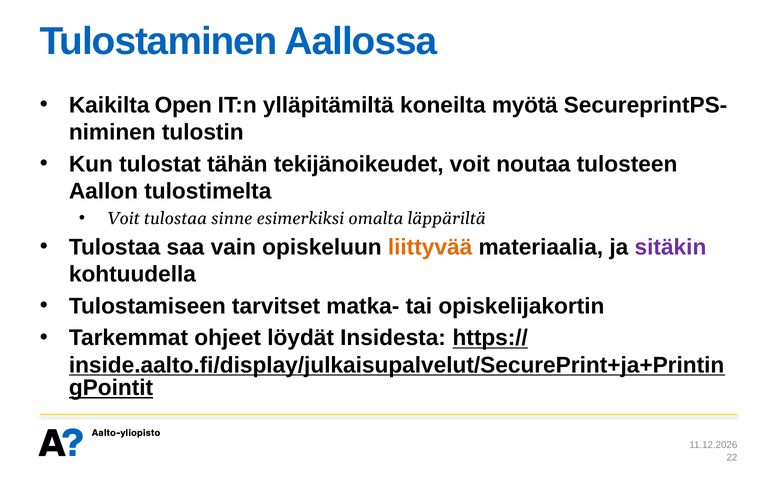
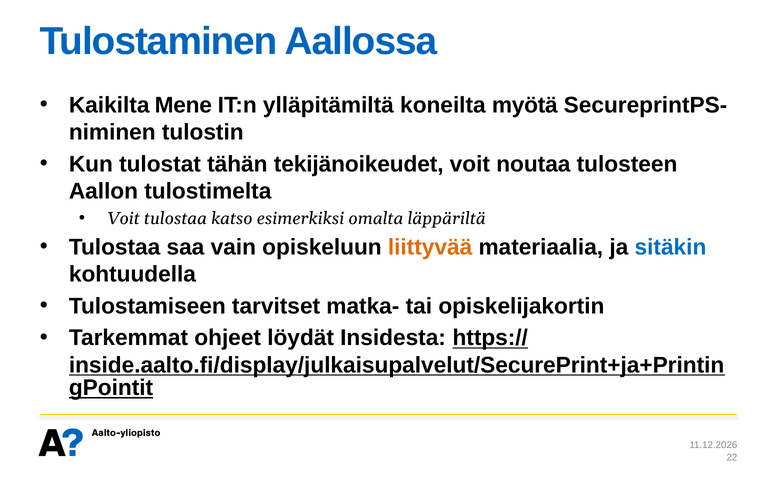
Open: Open -> Mene (183, 105)
sinne: sinne -> katso (232, 218)
sitäkin colour: purple -> blue (670, 247)
